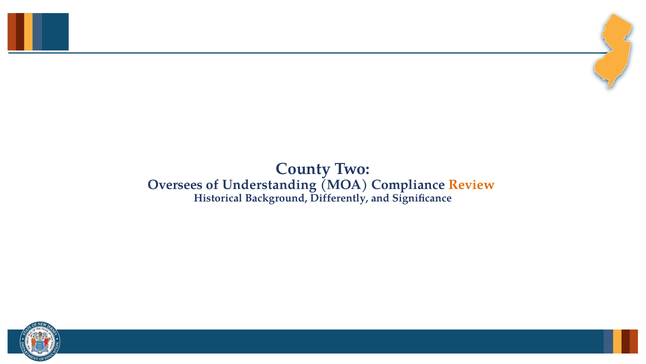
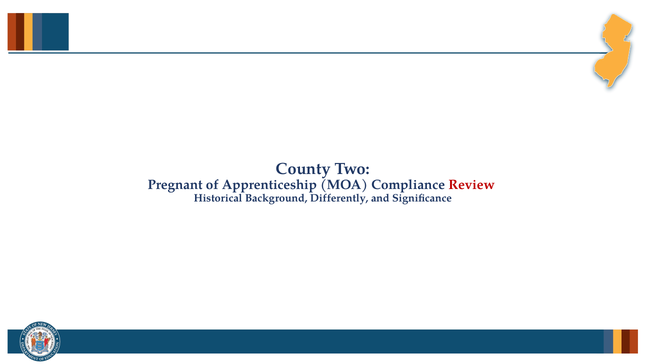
Oversees: Oversees -> Pregnant (175, 185)
Understanding: Understanding -> Apprenticeship (269, 185)
Review colour: orange -> red (472, 185)
